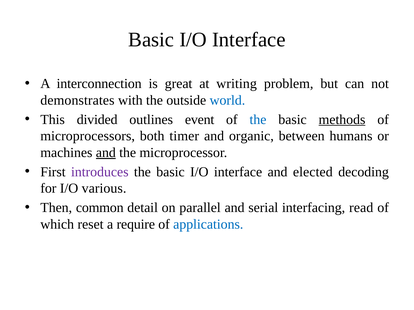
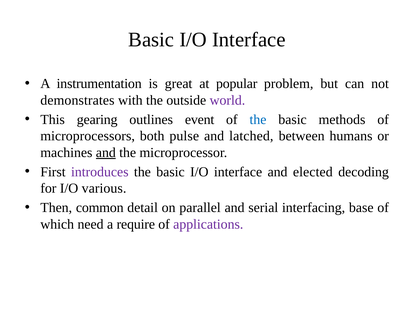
interconnection: interconnection -> instrumentation (99, 84)
writing: writing -> popular (237, 84)
world colour: blue -> purple (227, 100)
divided: divided -> gearing (97, 120)
methods underline: present -> none (342, 120)
timer: timer -> pulse (184, 136)
organic: organic -> latched (251, 136)
read: read -> base (361, 208)
reset: reset -> need (91, 225)
applications colour: blue -> purple (208, 225)
